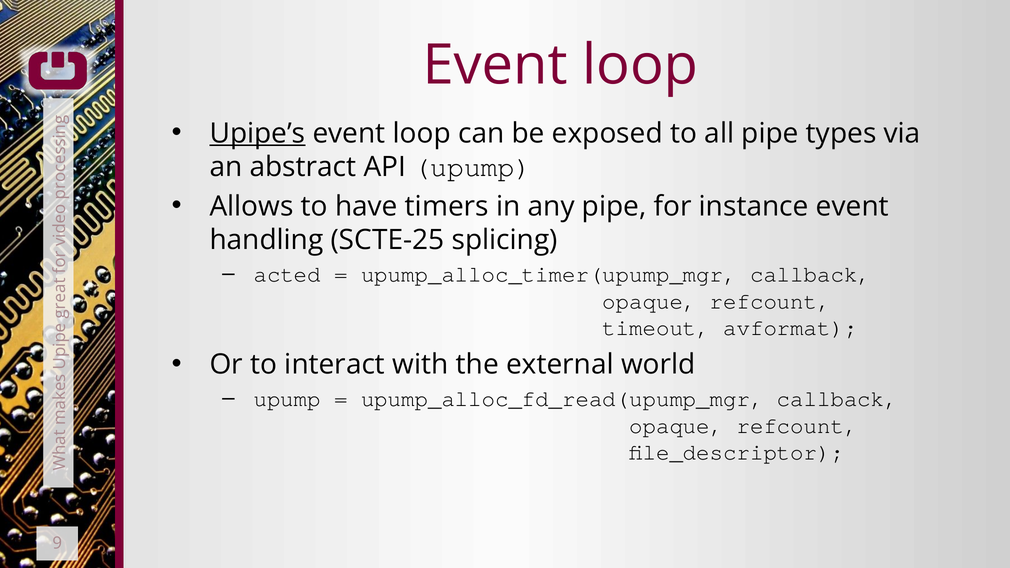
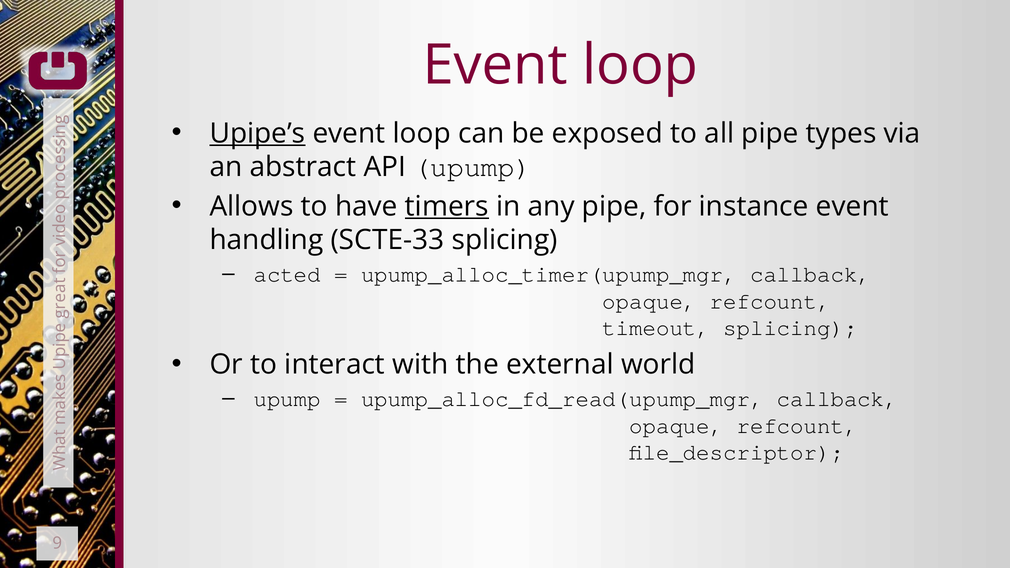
timers underline: none -> present (447, 206)
SCTE-25: SCTE-25 -> SCTE-33 (387, 240)
timeout avformat: avformat -> splicing (790, 328)
